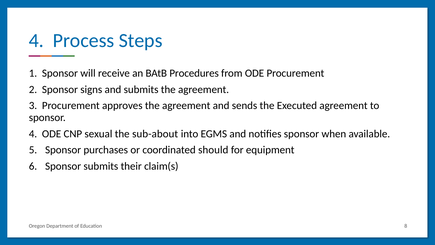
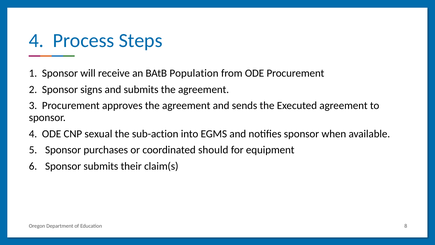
Procedures: Procedures -> Population (194, 73)
sub-about: sub-about -> sub-action (155, 134)
